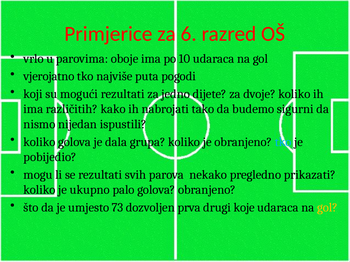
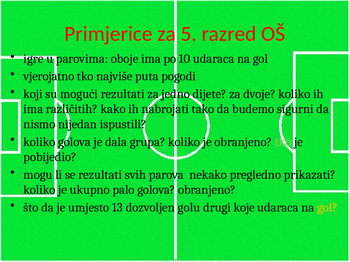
6: 6 -> 5 (189, 34)
vrlo: vrlo -> igre (33, 59)
tko colour: light blue -> light green (283, 142)
73: 73 -> 13 (117, 208)
prva: prva -> golu (189, 208)
